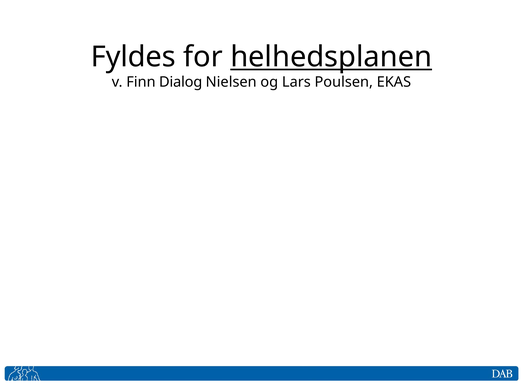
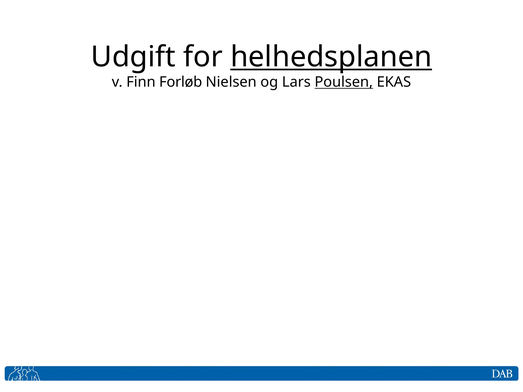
Fyldes: Fyldes -> Udgift (133, 57)
Dialog: Dialog -> Forløb (181, 82)
Poulsen underline: none -> present (344, 82)
